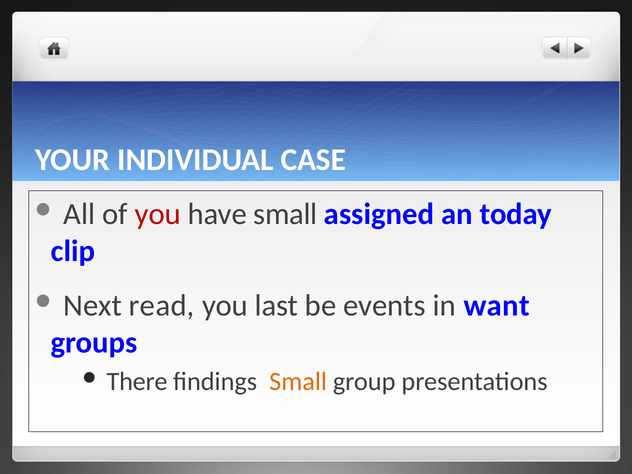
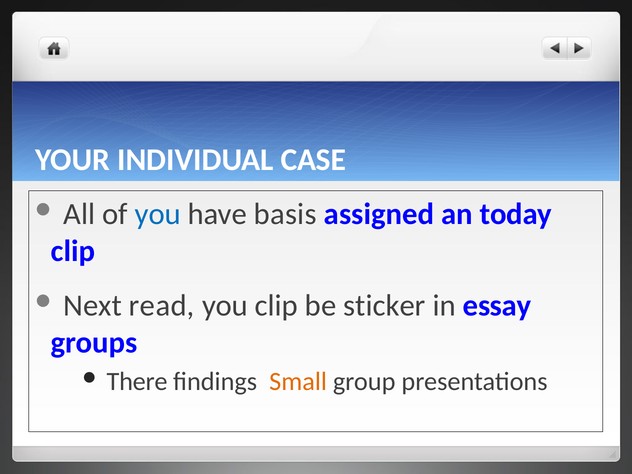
you colour: red -> blue (158, 214)
have small: small -> basis (285, 214)
you last: last -> clip (276, 306)
events: events -> sticker (384, 306)
want: want -> essay (497, 306)
